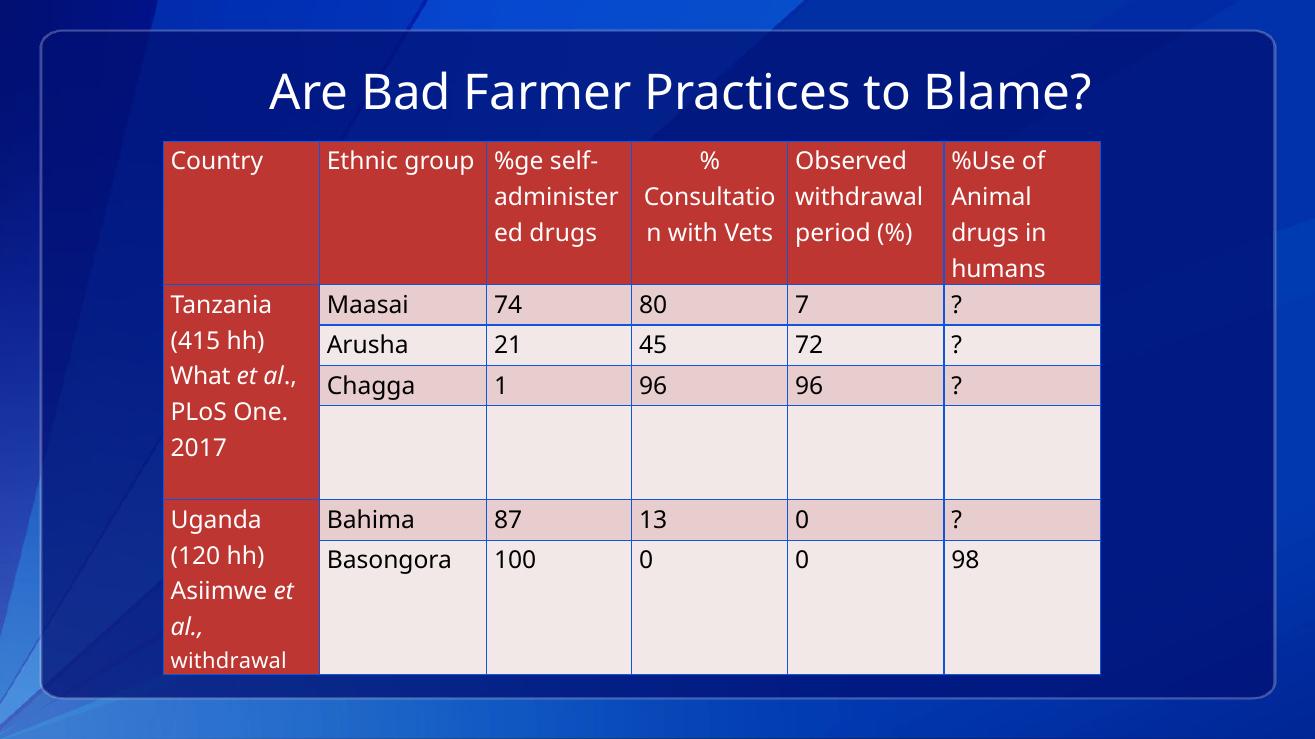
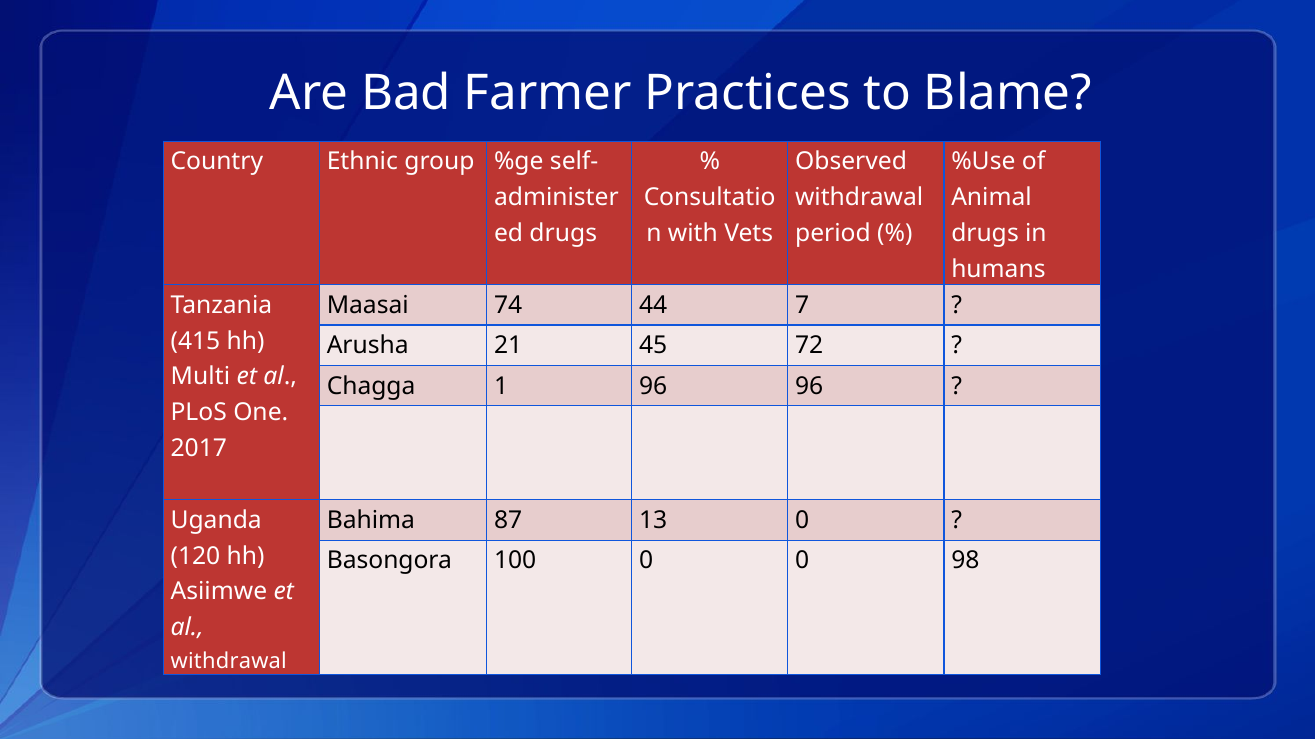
80: 80 -> 44 (653, 305)
What: What -> Multi (200, 377)
